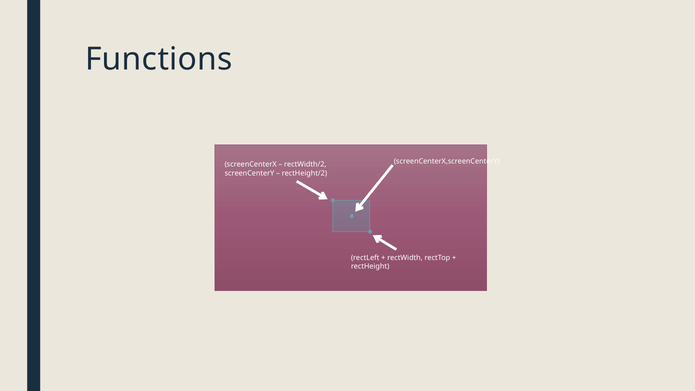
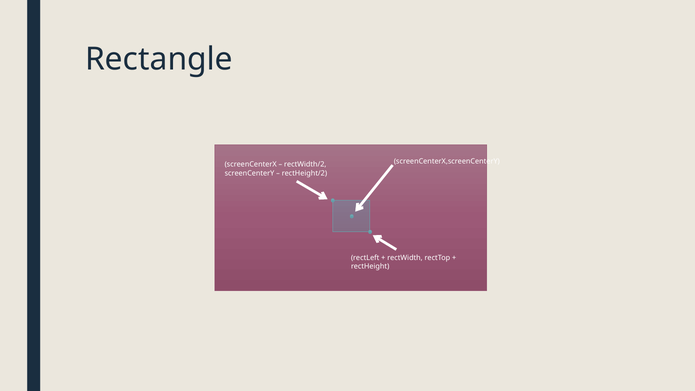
Functions: Functions -> Rectangle (159, 59)
